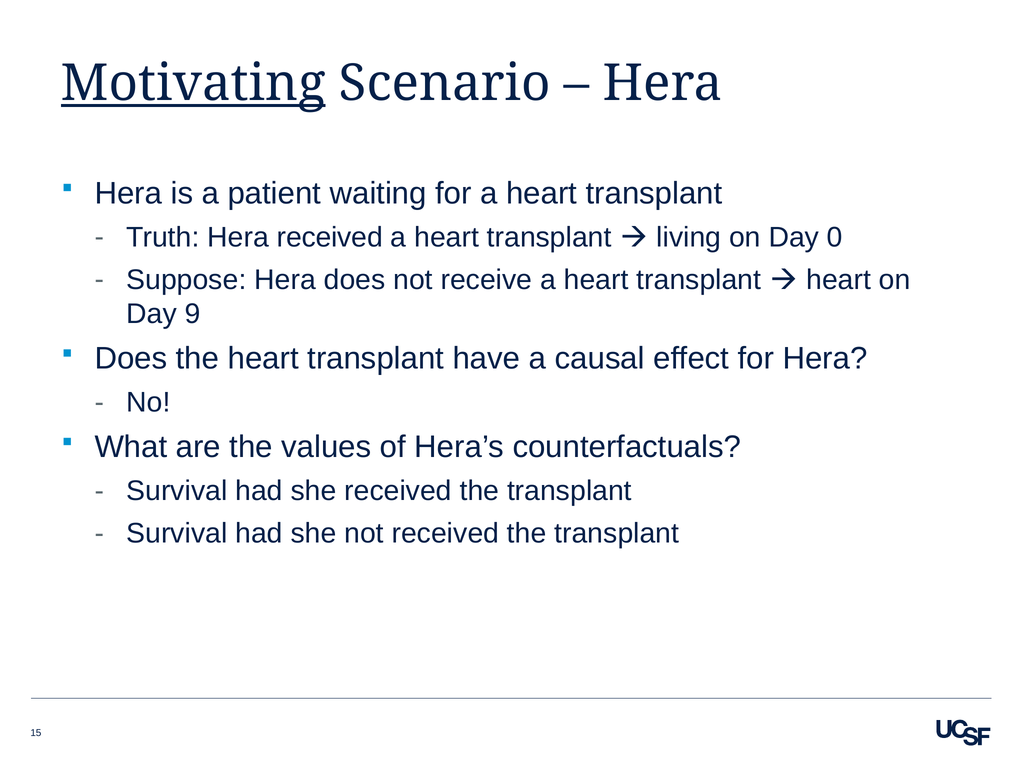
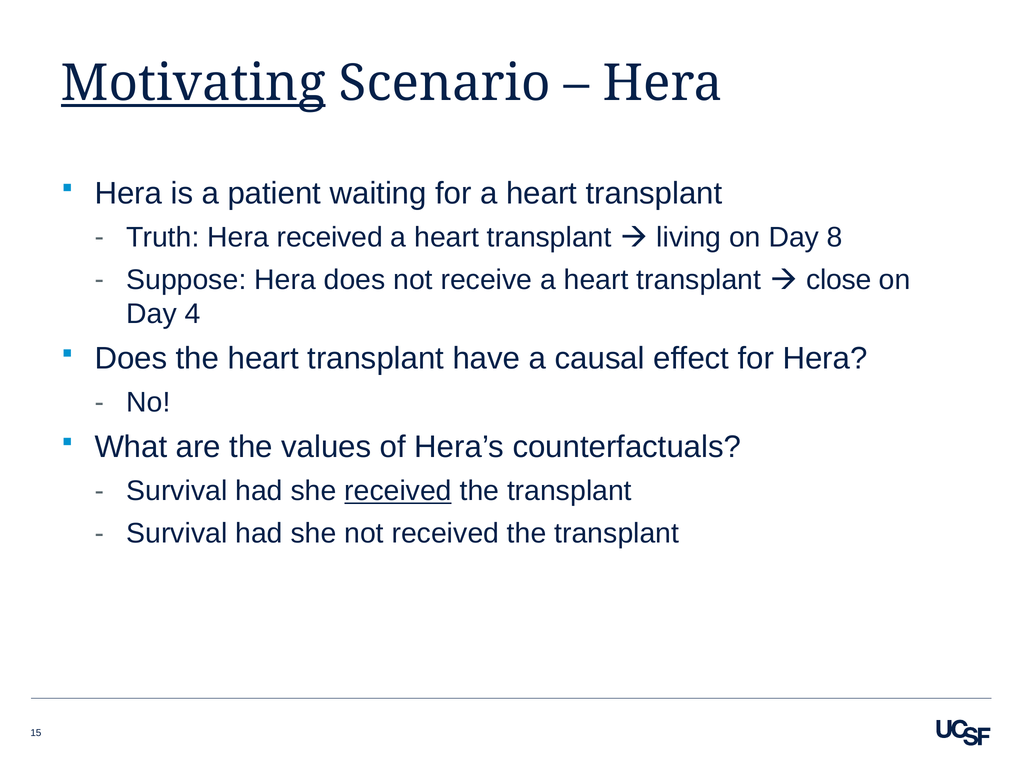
0: 0 -> 8 (835, 237)
heart: heart -> close (839, 280)
9: 9 -> 4 (193, 314)
received underline: none -> present (398, 491)
